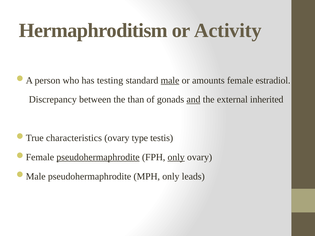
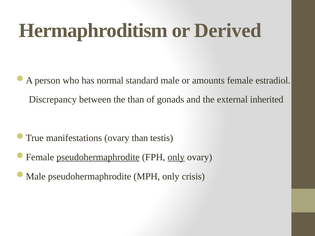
Activity: Activity -> Derived (228, 31)
testing: testing -> normal (110, 80)
male underline: present -> none (170, 80)
and underline: present -> none (193, 100)
characteristics: characteristics -> manifestations (74, 138)
ovary type: type -> than (140, 138)
leads: leads -> crisis (193, 177)
